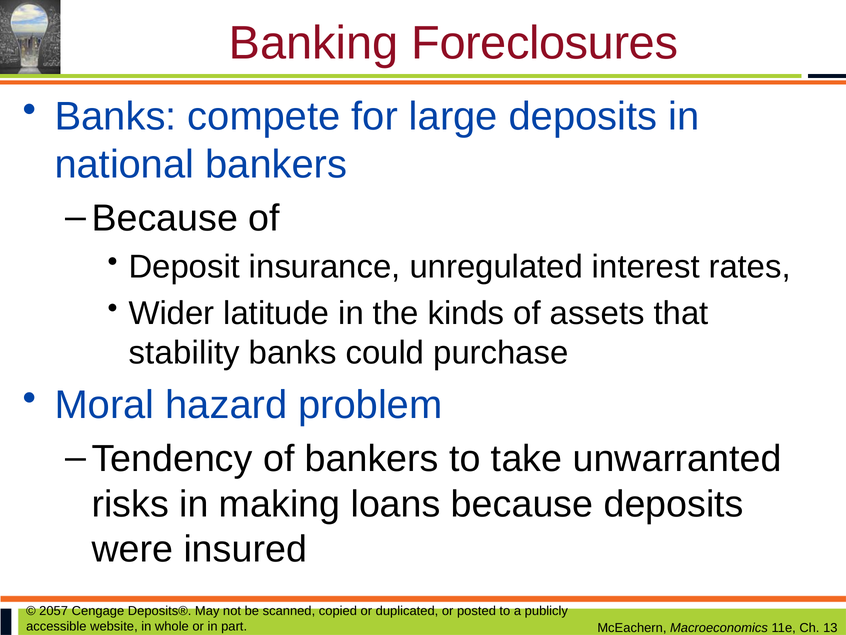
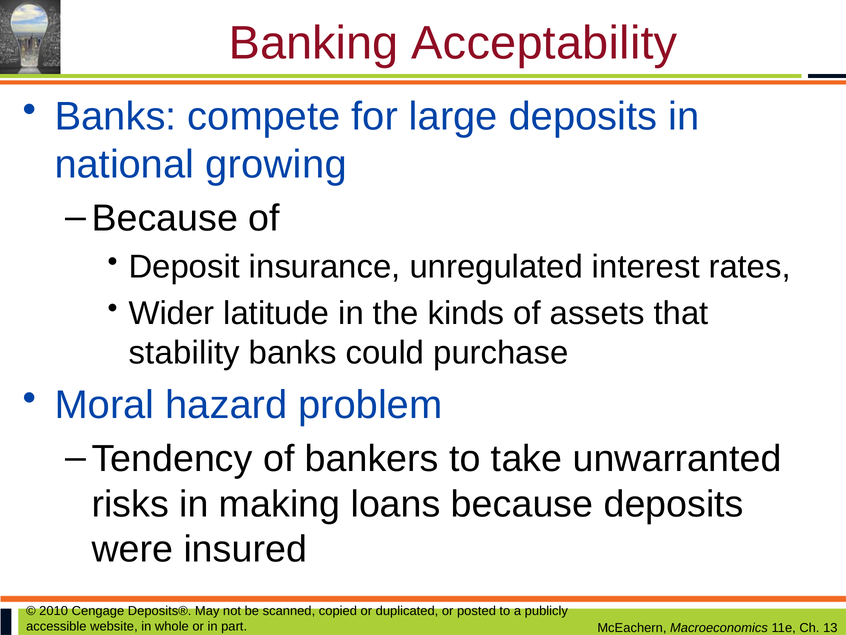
Foreclosures: Foreclosures -> Acceptability (544, 43)
national bankers: bankers -> growing (276, 164)
2057: 2057 -> 2010 (54, 611)
